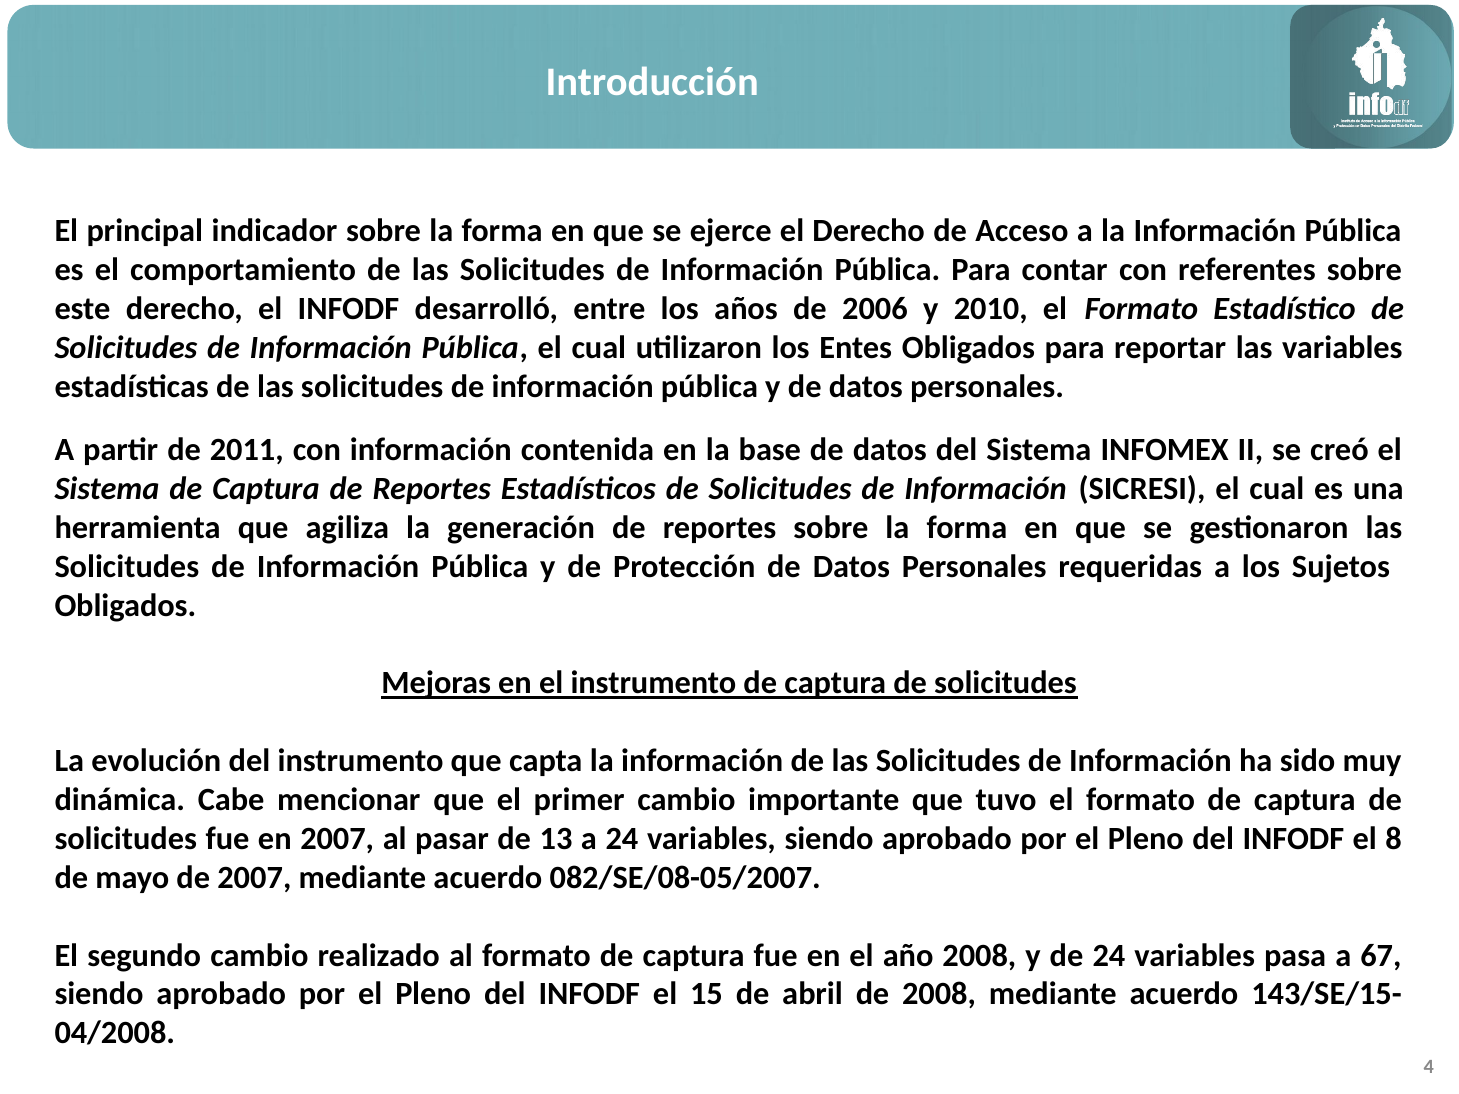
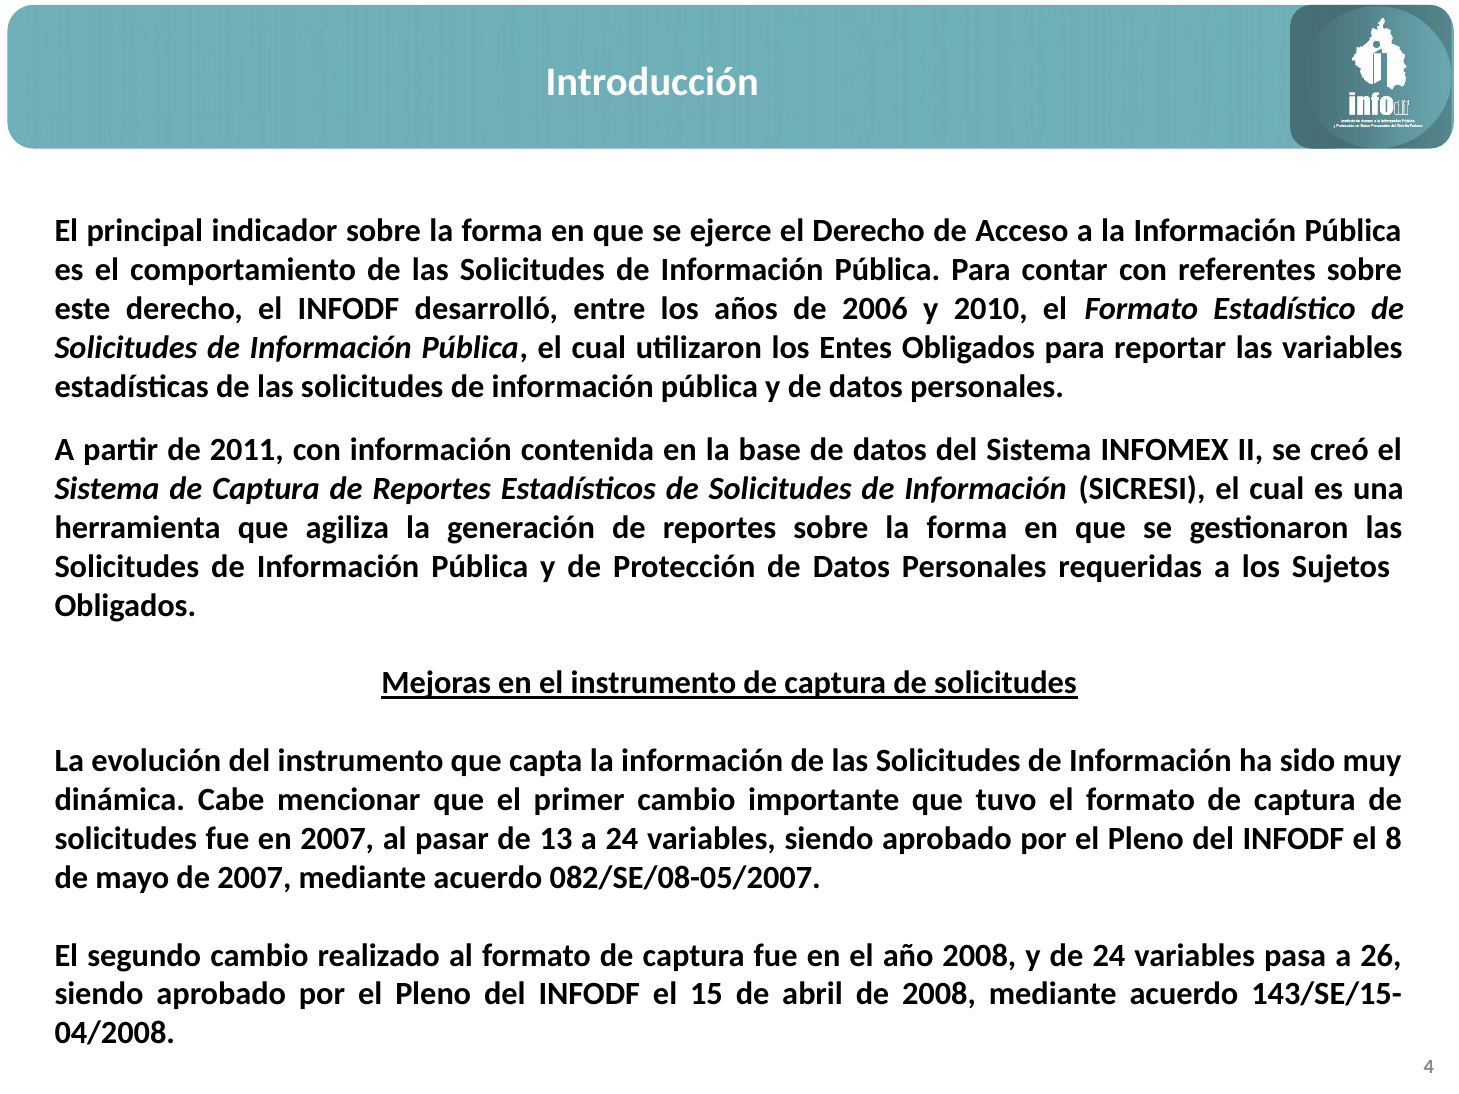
67: 67 -> 26 (1381, 956)
